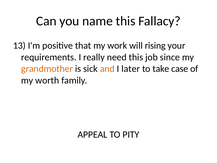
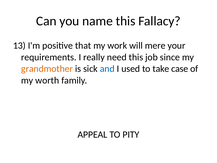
rising: rising -> mere (155, 46)
and colour: orange -> blue (107, 69)
later: later -> used (131, 69)
